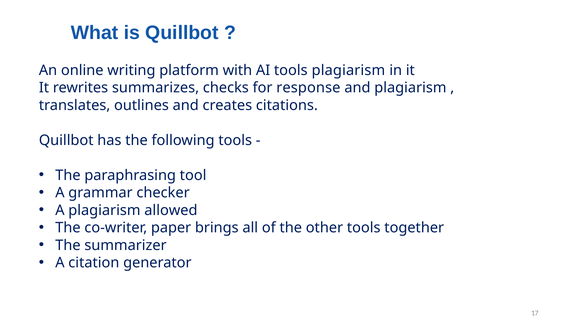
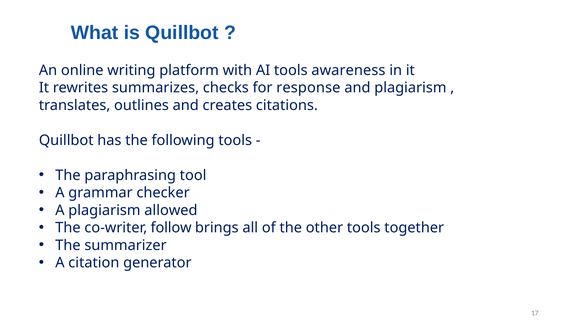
tools plagiarism: plagiarism -> awareness (348, 70)
paper: paper -> follow (171, 228)
